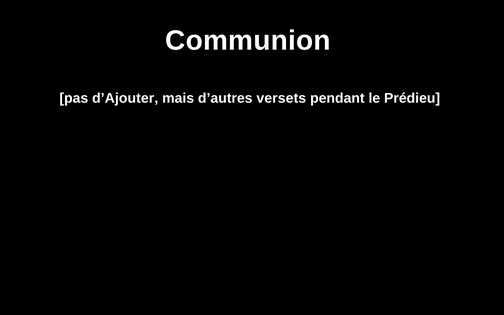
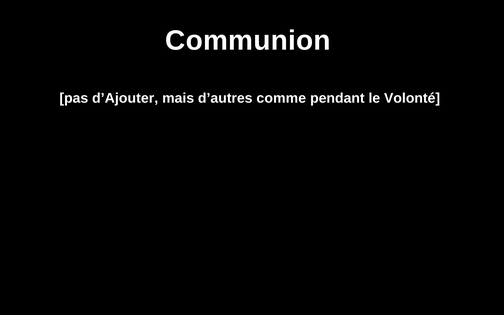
versets: versets -> comme (281, 98)
Prédieu: Prédieu -> Volonté (412, 98)
